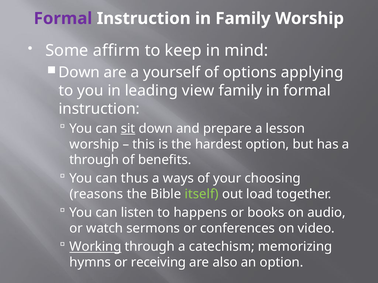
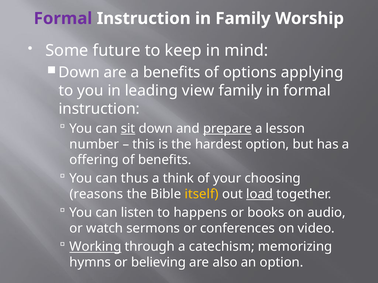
affirm: affirm -> future (117, 51)
a yourself: yourself -> benefits (172, 73)
prepare underline: none -> present (227, 129)
worship: worship -> number (94, 144)
through: through -> offering (94, 160)
ways: ways -> think (178, 179)
itself colour: light green -> yellow (202, 194)
load underline: none -> present (260, 194)
receiving: receiving -> believing (159, 263)
